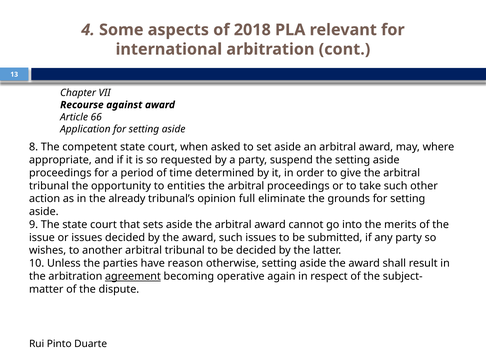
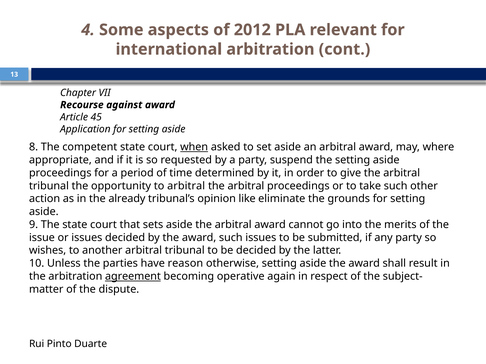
2018: 2018 -> 2012 (252, 30)
66: 66 -> 45 (96, 117)
when underline: none -> present (194, 147)
to entities: entities -> arbitral (186, 186)
full: full -> like (247, 199)
